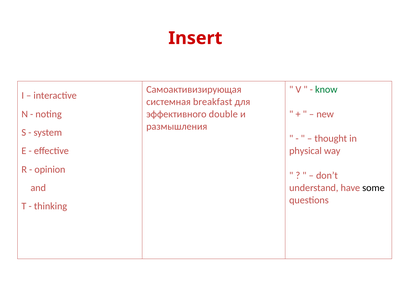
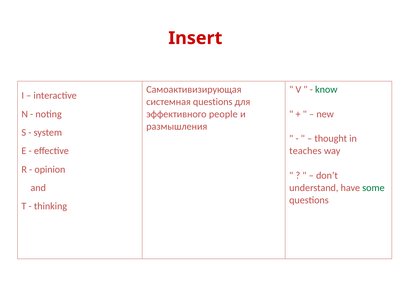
системная breakfast: breakfast -> questions (213, 102)
double: double -> people (223, 114)
physical: physical -> teaches (305, 151)
some colour: black -> green (373, 188)
